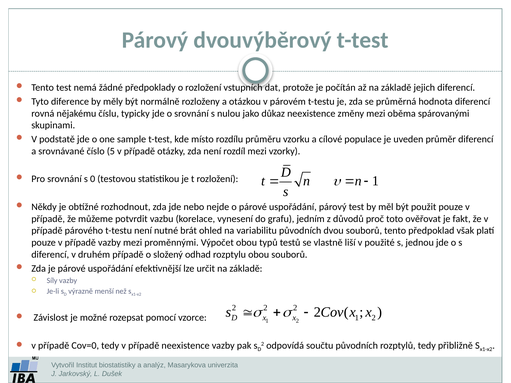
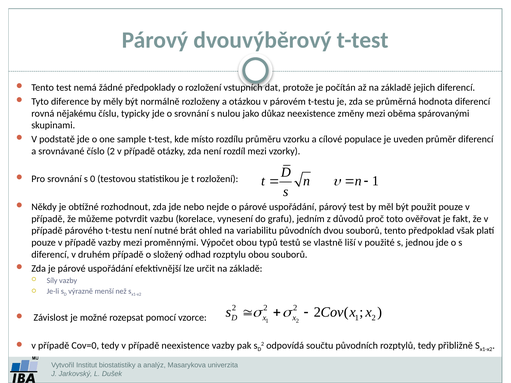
číslo 5: 5 -> 2 (111, 151)
